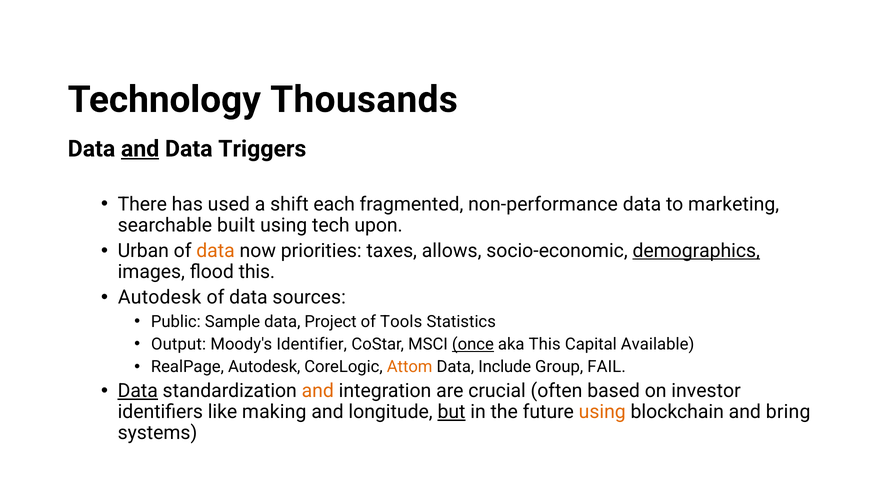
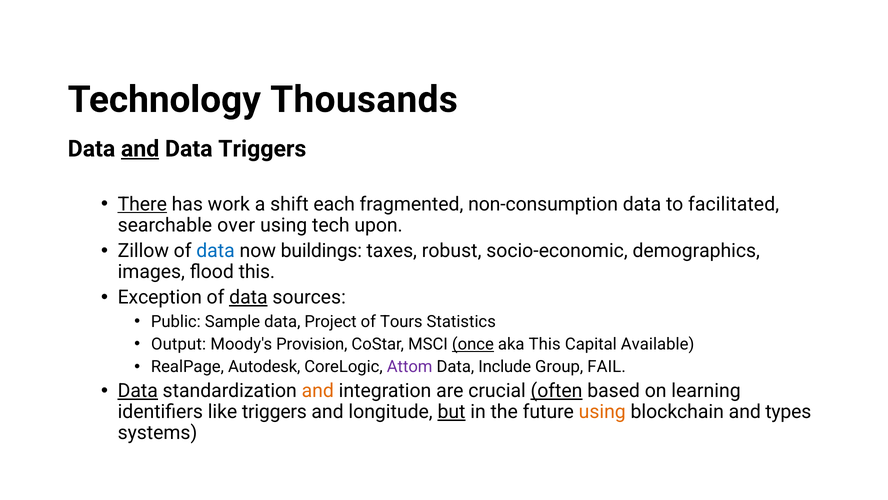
There underline: none -> present (142, 204)
used: used -> work (229, 204)
non-performance: non-performance -> non-consumption (543, 204)
marketing: marketing -> facilitated (734, 204)
built: built -> over (236, 225)
Urban: Urban -> Zillow (143, 251)
data colour: orange -> blue (216, 251)
priorities: priorities -> buildings (321, 251)
allows: allows -> robust (452, 251)
demographics underline: present -> none (696, 251)
Autodesk: Autodesk -> Exception (160, 297)
data underline: none -> present (248, 297)
Tools: Tools -> Tours (401, 321)
Identifier: Identifier -> Provision (312, 344)
Attom colour: orange -> purple (410, 366)
often underline: none -> present (557, 391)
investor: investor -> learning (706, 391)
like making: making -> triggers (274, 411)
bring: bring -> types (788, 411)
